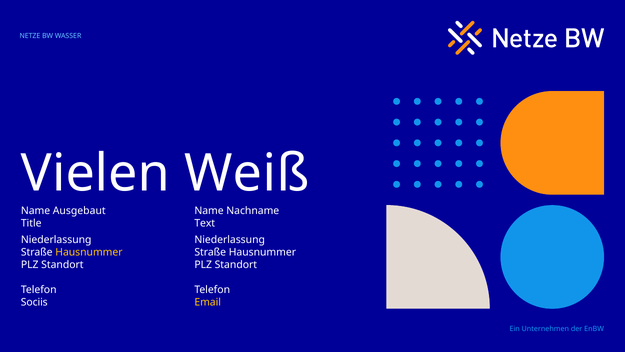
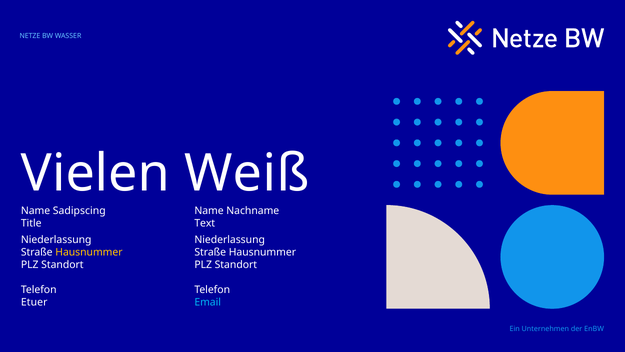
Ausgebaut: Ausgebaut -> Sadipscing (79, 210)
Sociis: Sociis -> Etuer (34, 302)
Email colour: yellow -> light blue (208, 302)
